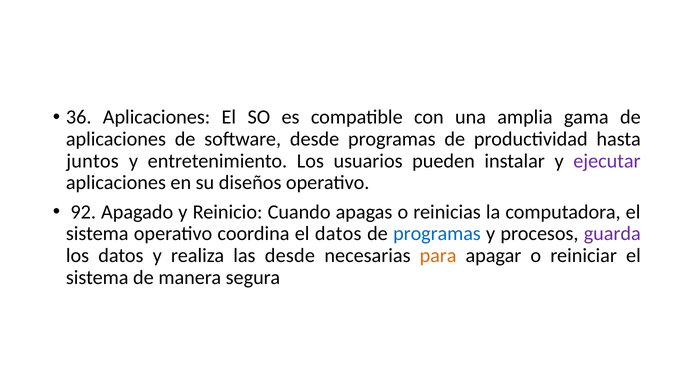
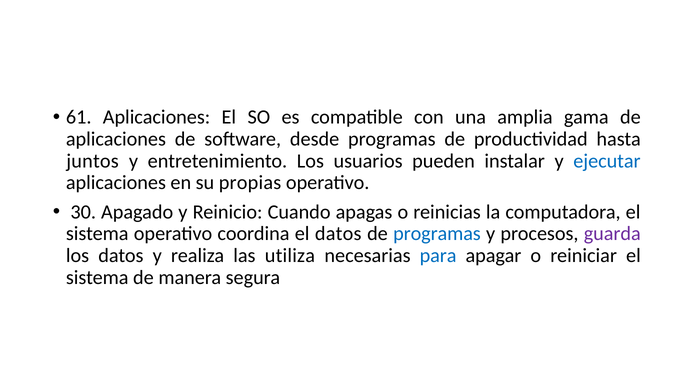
36: 36 -> 61 (79, 117)
ejecutar colour: purple -> blue (607, 161)
diseños: diseños -> propias (250, 183)
92: 92 -> 30 (83, 212)
las desde: desde -> utiliza (290, 256)
para colour: orange -> blue (438, 256)
